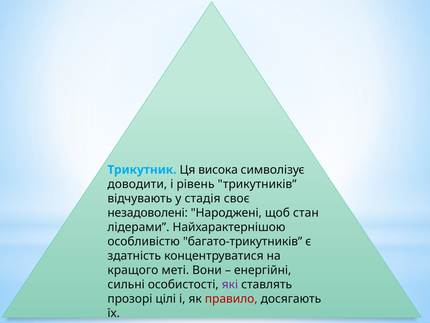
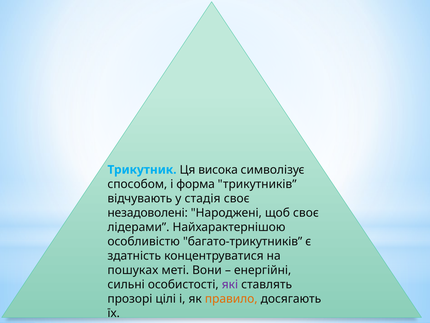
доводити: доводити -> способом (137, 184)
рівень: рівень -> форма (196, 184)
щоб стан: стан -> своє (306, 212)
кращого: кращого -> пошуках (133, 270)
правило colour: red -> orange (231, 299)
